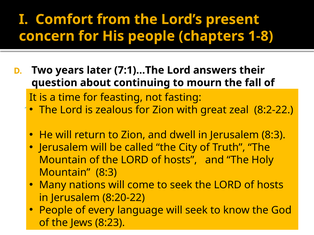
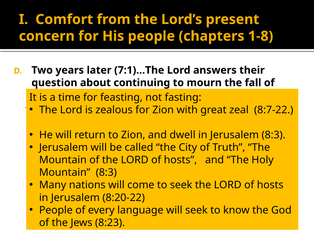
8:2-22: 8:2-22 -> 8:7-22 (274, 110)
